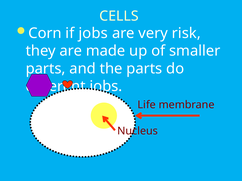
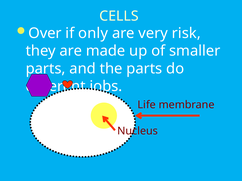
Corn: Corn -> Over (45, 33)
if jobs: jobs -> only (93, 33)
